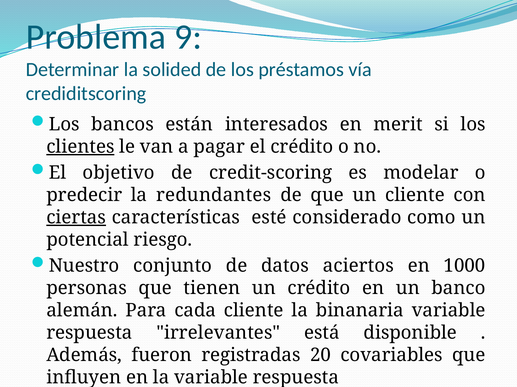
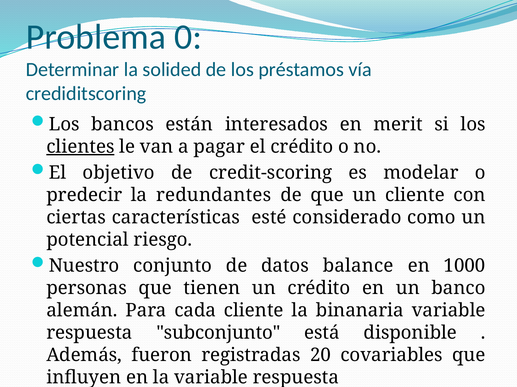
9: 9 -> 0 (188, 37)
ciertas underline: present -> none (76, 218)
aciertos: aciertos -> balance (358, 266)
irrelevantes: irrelevantes -> subconjunto (218, 333)
